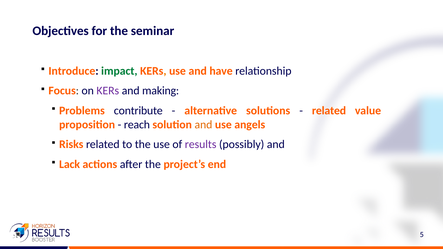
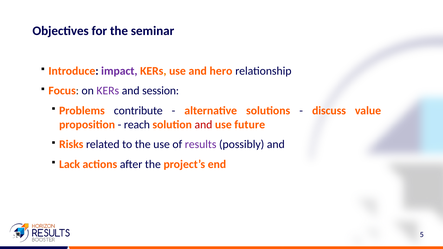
impact colour: green -> purple (119, 71)
have: have -> hero (221, 71)
making: making -> session (161, 91)
related: related -> discuss (329, 111)
and colour: orange -> red (203, 125)
angels: angels -> future (250, 125)
